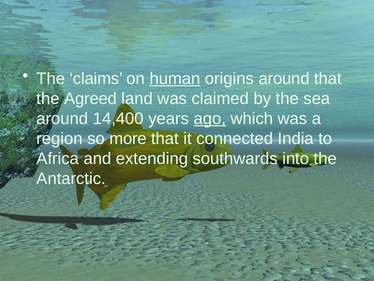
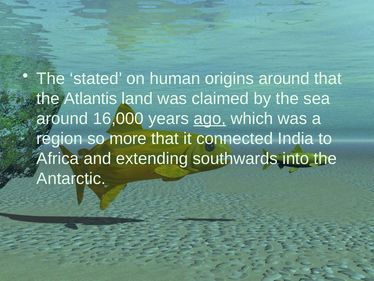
claims: claims -> stated (96, 78)
human underline: present -> none (175, 78)
Agreed: Agreed -> Atlantis (91, 98)
14,400: 14,400 -> 16,000 (118, 118)
